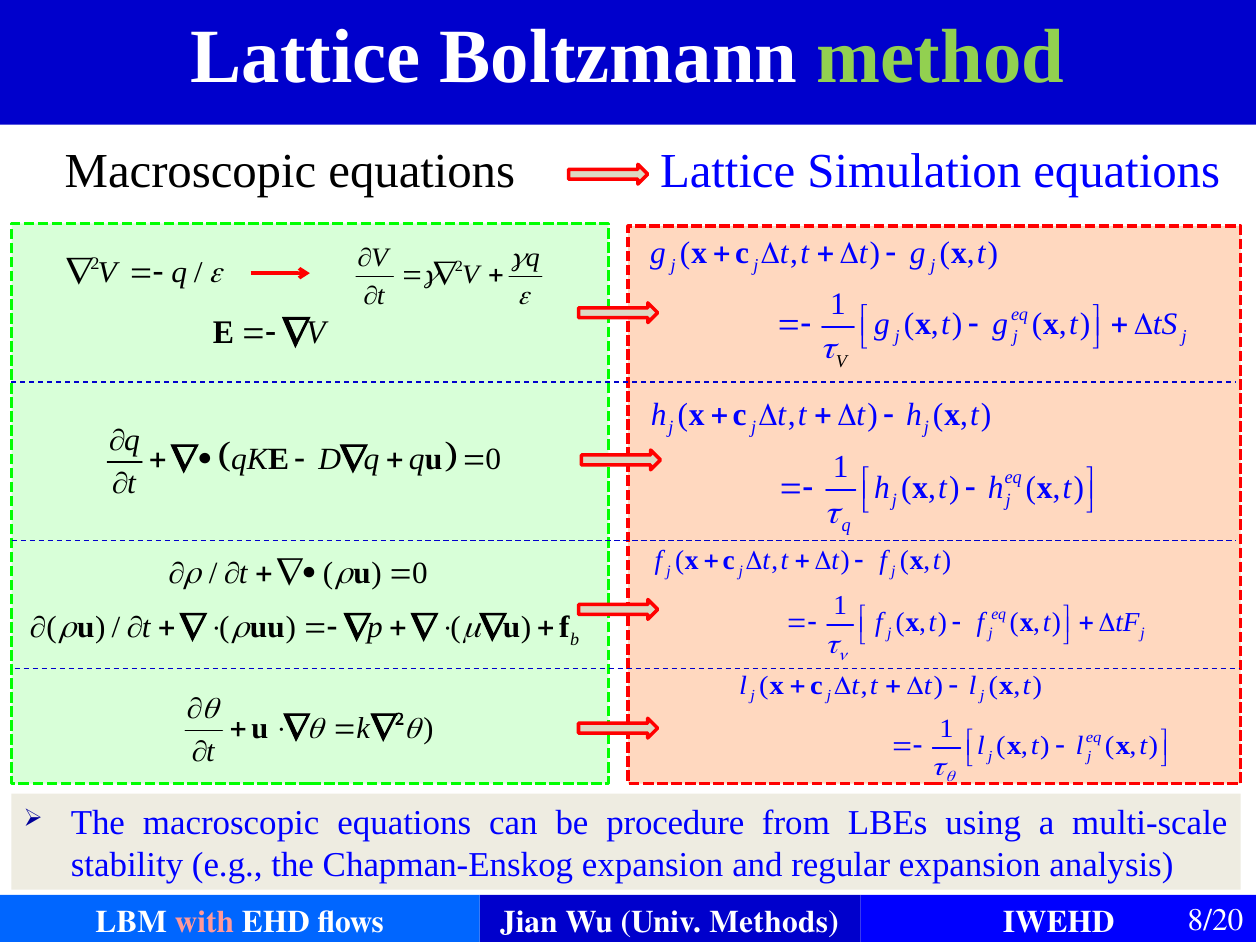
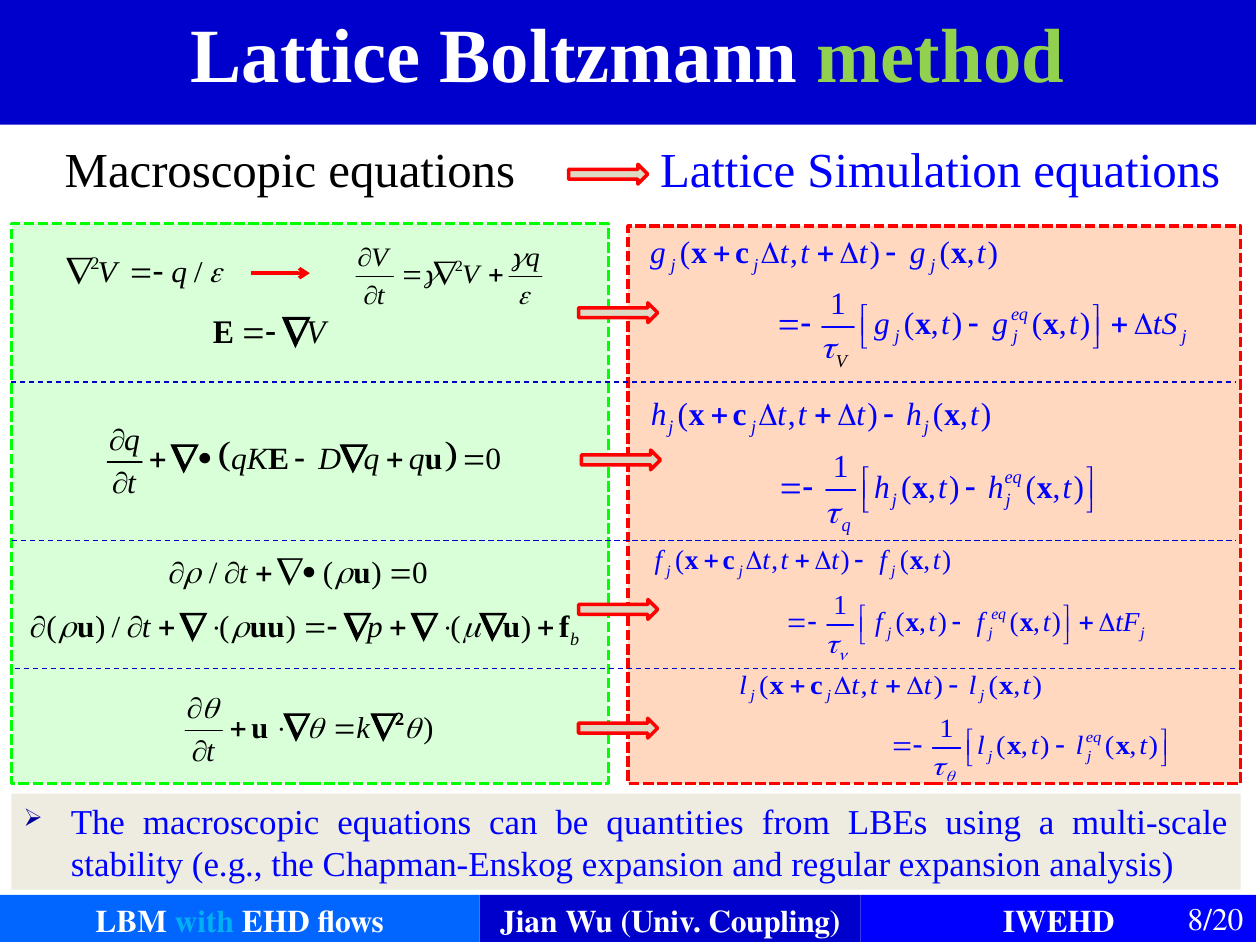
procedure: procedure -> quantities (675, 823)
with colour: pink -> light blue (204, 922)
Methods: Methods -> Coupling (774, 922)
